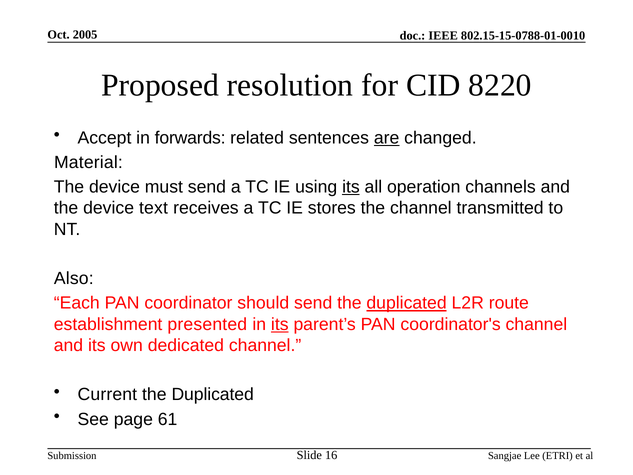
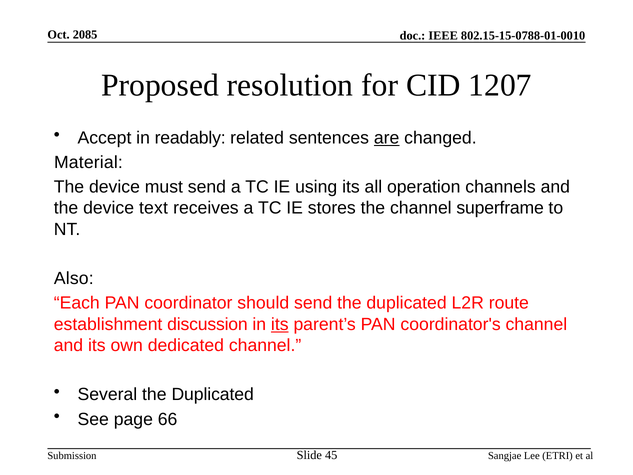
2005: 2005 -> 2085 (85, 35)
8220: 8220 -> 1207 (500, 85)
forwards: forwards -> readably (190, 138)
its underline: present -> none (351, 187)
transmitted: transmitted -> superframe (500, 208)
duplicated underline: present -> none (407, 303)
presented: presented -> discussion (207, 324)
Current: Current -> Several (107, 394)
61: 61 -> 66 (168, 419)
16: 16 -> 45 (331, 455)
